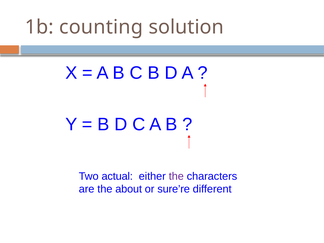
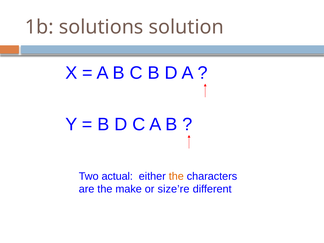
counting: counting -> solutions (101, 27)
the colour: purple -> orange (176, 176)
about: about -> make (129, 189)
sure’re: sure’re -> size’re (174, 189)
